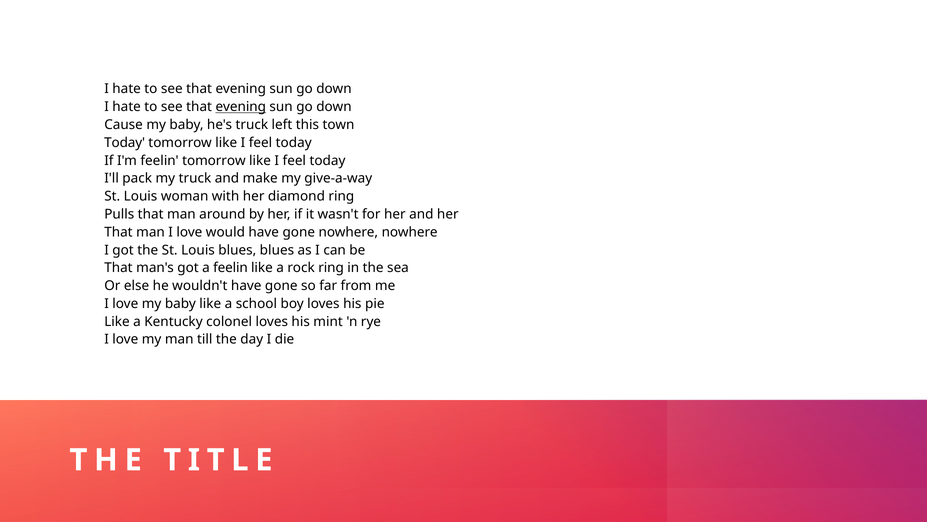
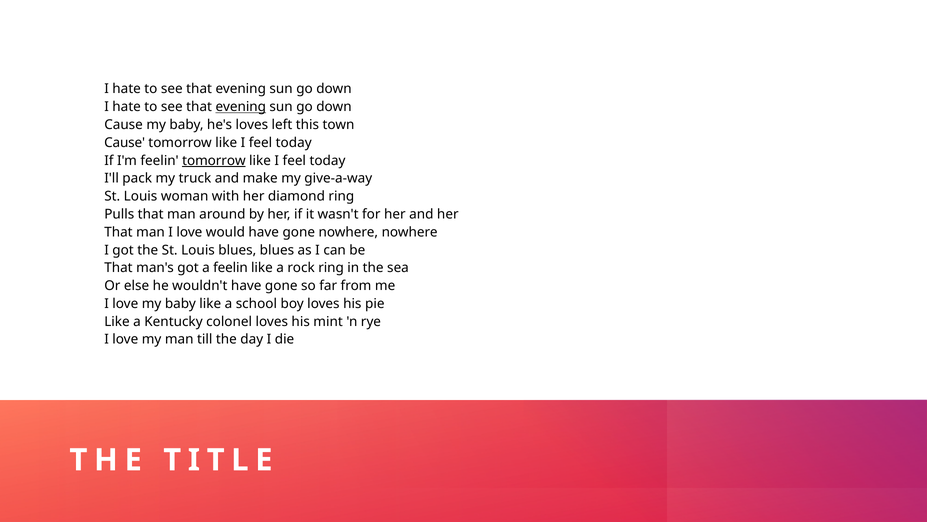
he's truck: truck -> loves (252, 125)
Today: Today -> Cause (125, 143)
tomorrow underline: none -> present (214, 160)
